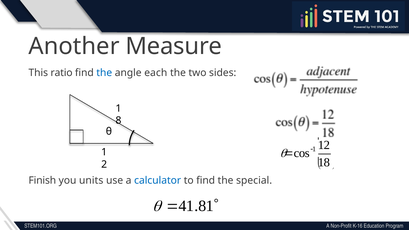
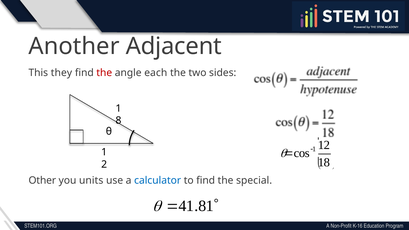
Measure: Measure -> Adjacent (174, 46)
ratio: ratio -> they (61, 73)
the colour: blue -> red (104, 73)
Finish: Finish -> Other (42, 181)
